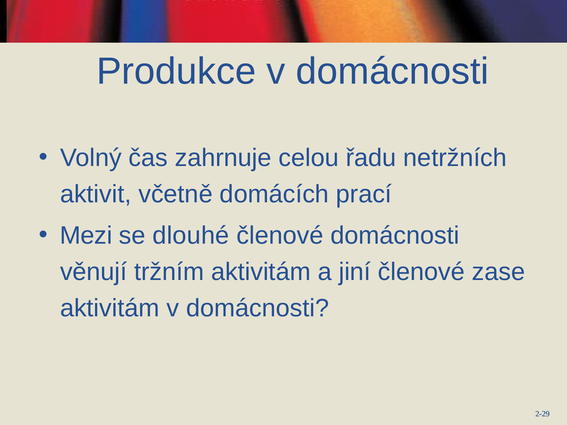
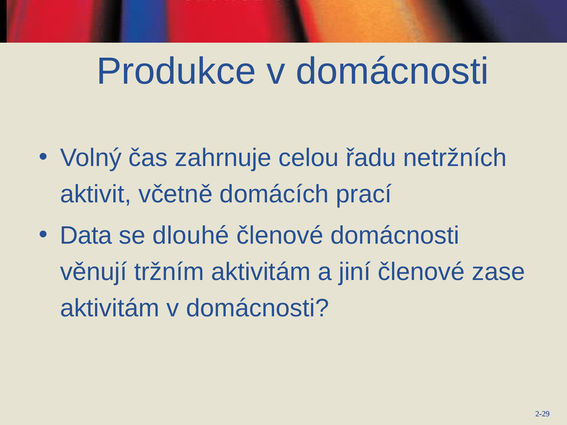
Mezi: Mezi -> Data (86, 236)
